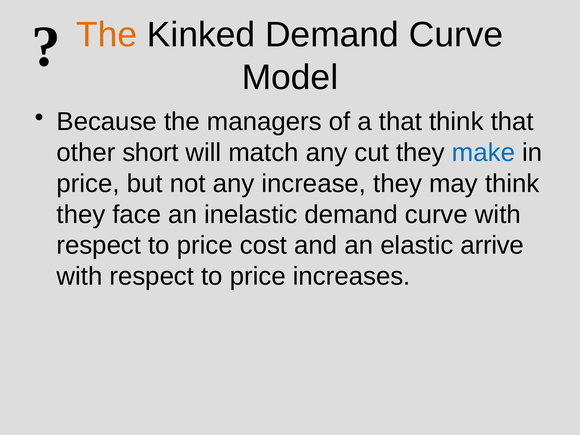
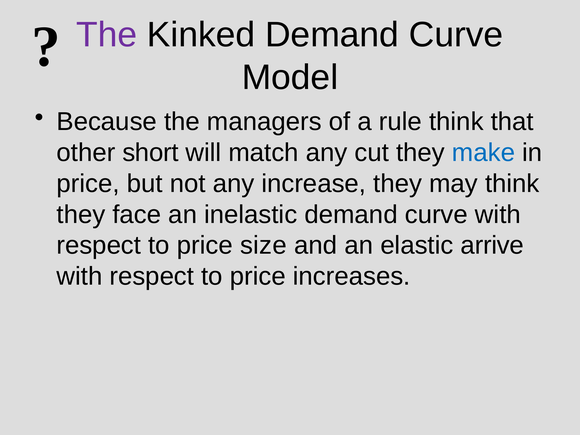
The colour: orange -> purple (107, 35)
a that: that -> rule (400, 122)
cost: cost -> size (263, 245)
